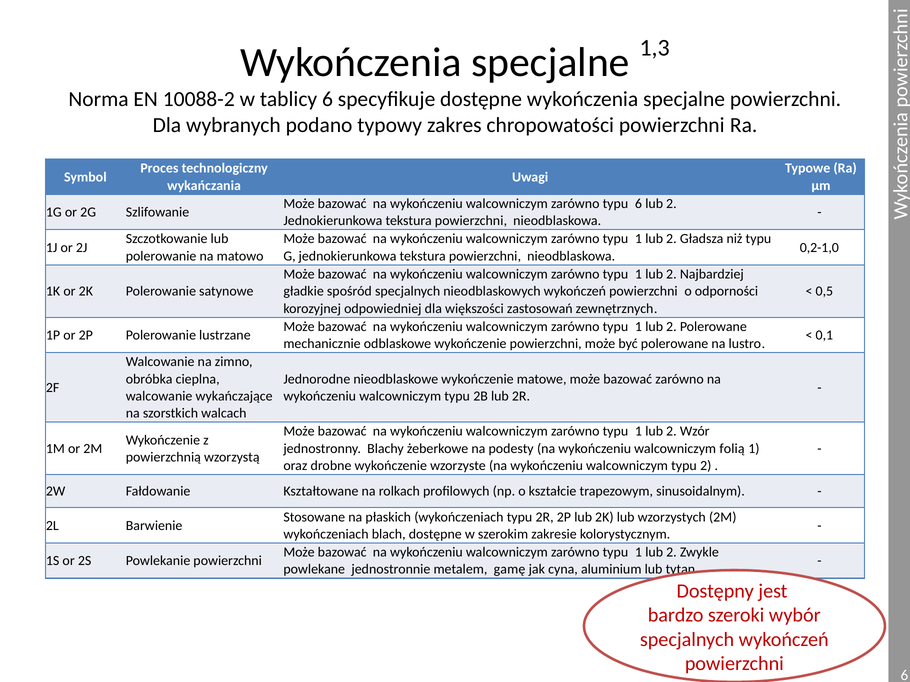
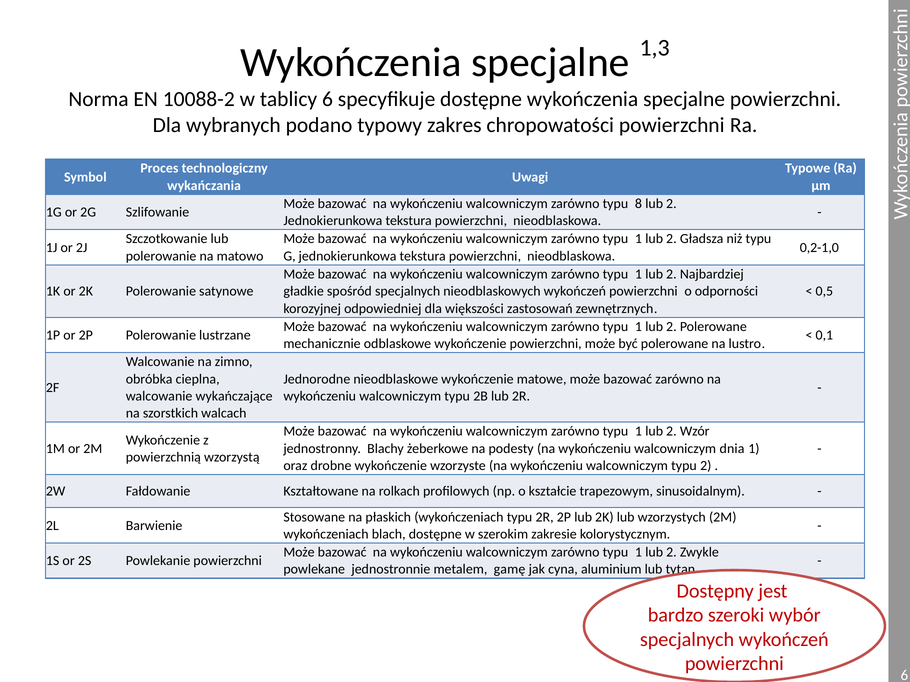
typu 6: 6 -> 8 (639, 204)
folią: folią -> dnia (732, 449)
